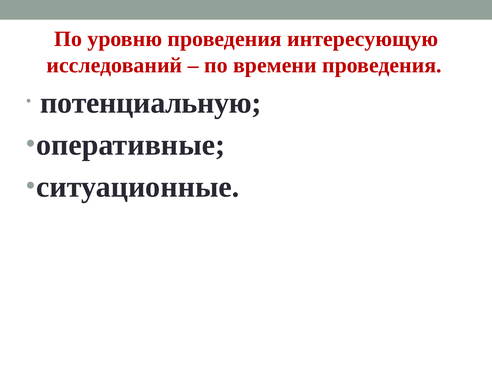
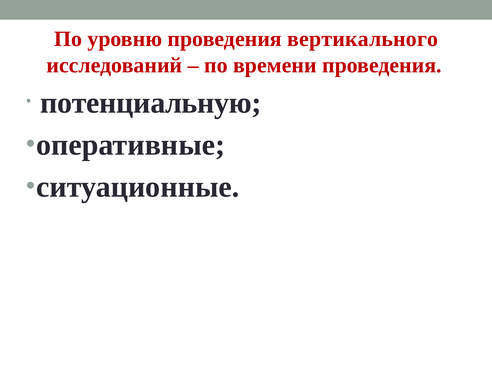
интересующую: интересующую -> вертикального (363, 39)
